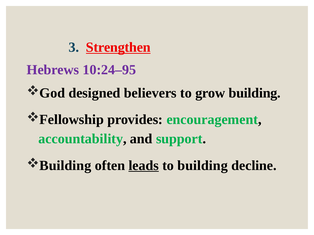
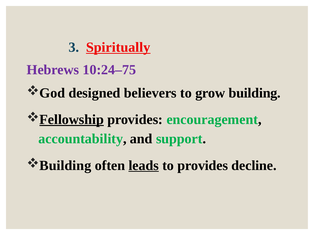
Strengthen: Strengthen -> Spiritually (118, 47)
10:24–95: 10:24–95 -> 10:24–75 (109, 70)
Fellowship underline: none -> present (72, 120)
to building: building -> provides (203, 166)
